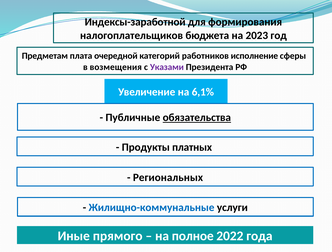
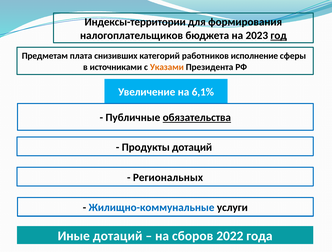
Индексы-заработной: Индексы-заработной -> Индексы-территории (135, 22)
год underline: none -> present (279, 35)
очередной: очередной -> снизивших (116, 56)
возмещения: возмещения -> источниками (116, 67)
Указами colour: purple -> orange (167, 67)
Продукты платных: платных -> дотаций (192, 147)
Иные прямого: прямого -> дотаций (118, 236)
полное: полное -> сборов (193, 236)
